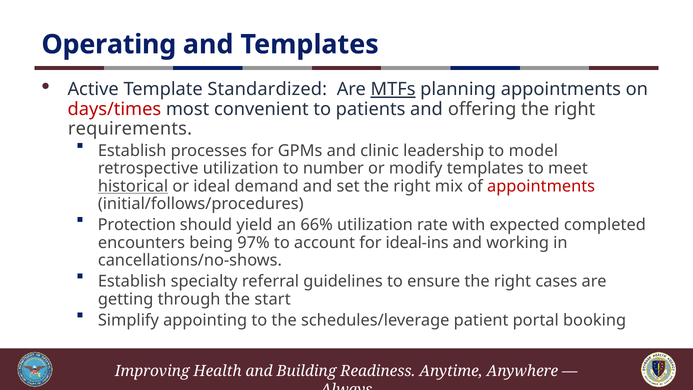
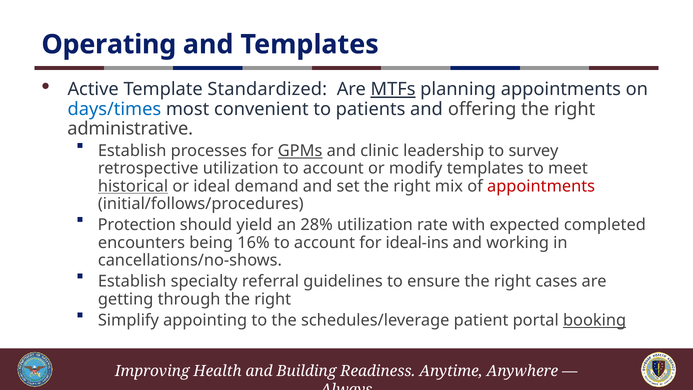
days/times colour: red -> blue (114, 109)
requirements: requirements -> administrative (130, 129)
GPMs underline: none -> present (300, 151)
model: model -> survey (533, 151)
utilization to number: number -> account (333, 168)
66%: 66% -> 28% (317, 225)
97%: 97% -> 16% (253, 243)
through the start: start -> right (273, 299)
booking underline: none -> present (595, 320)
